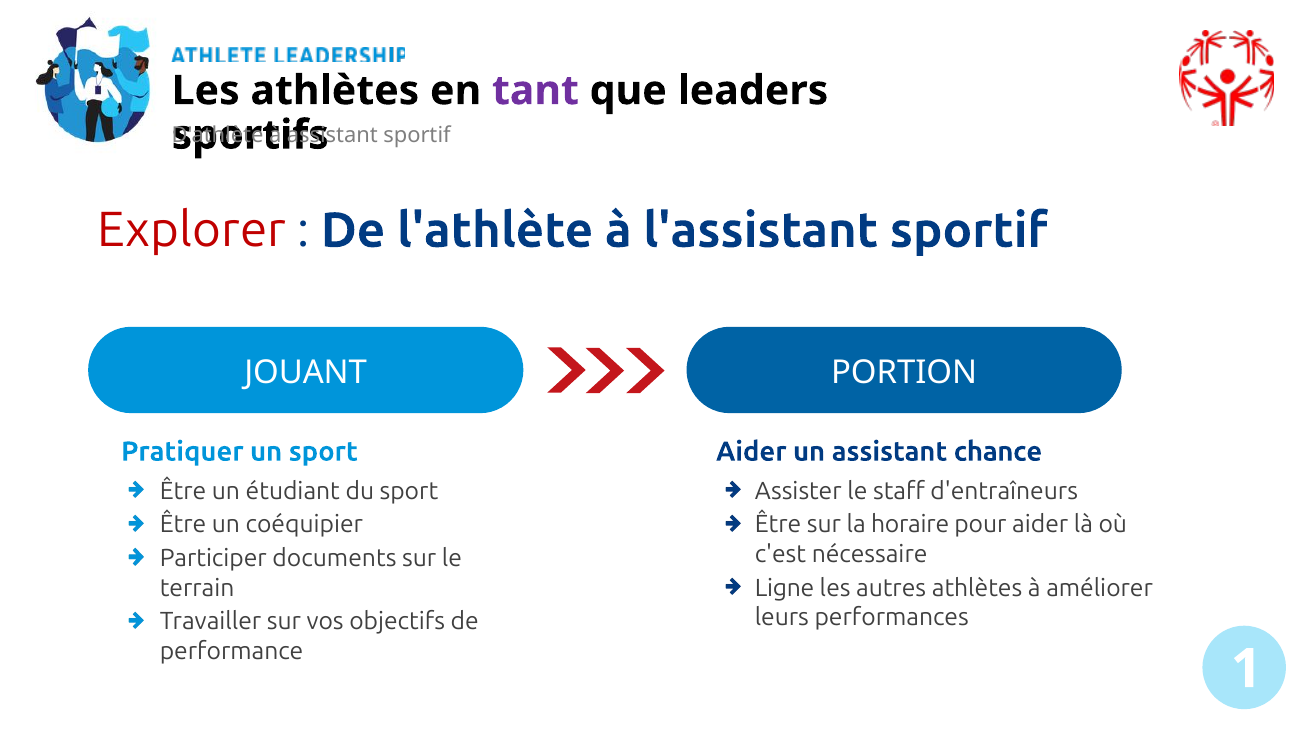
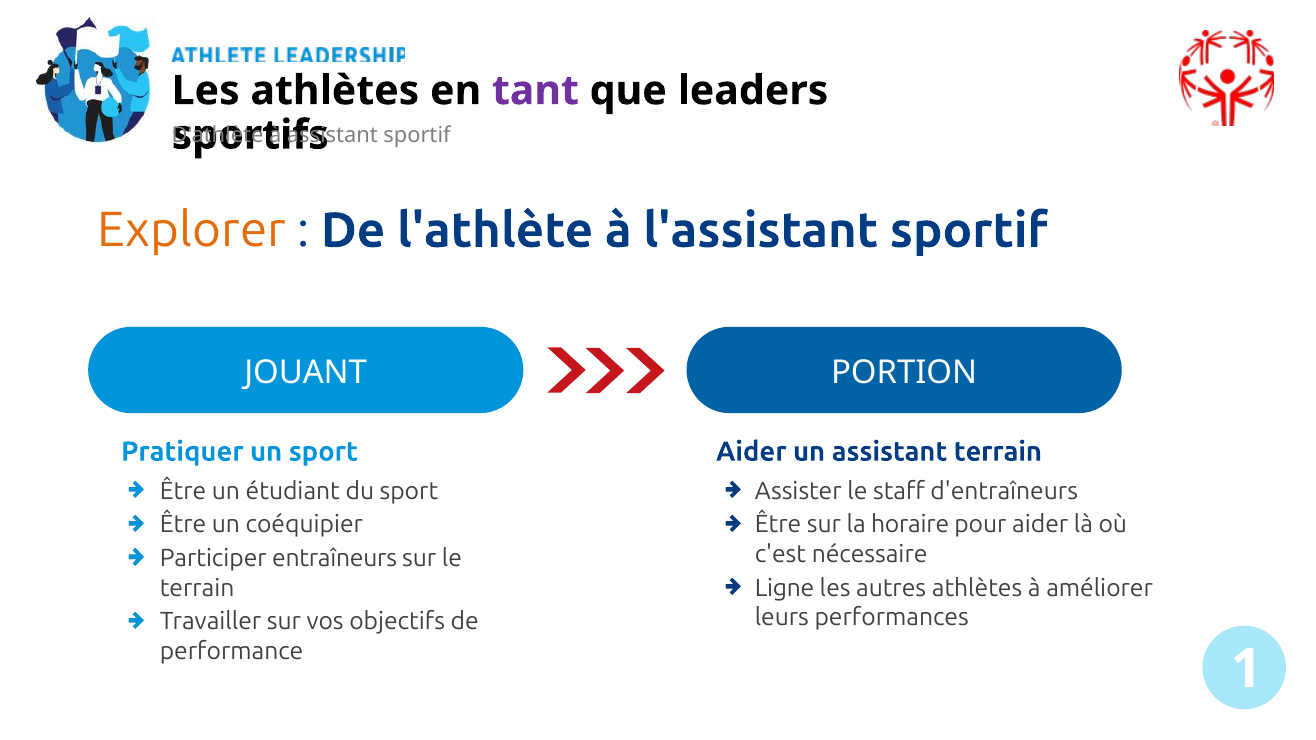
Explorer colour: red -> orange (192, 231)
assistant chance: chance -> terrain (998, 452)
documents: documents -> entraîneurs (335, 558)
